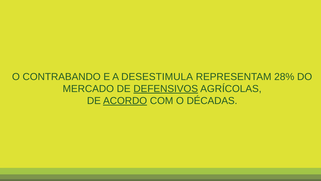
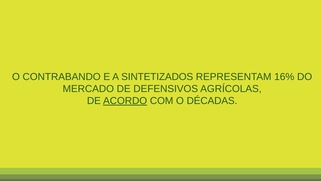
DESESTIMULA: DESESTIMULA -> SINTETIZADOS (157, 77)
28%: 28% -> 16% (284, 77)
DEFENSIVOS underline: present -> none (166, 89)
